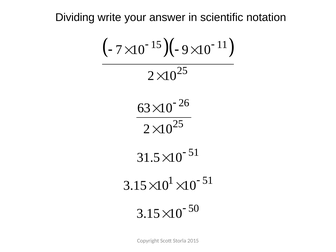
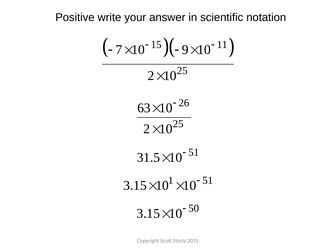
Dividing: Dividing -> Positive (75, 18)
